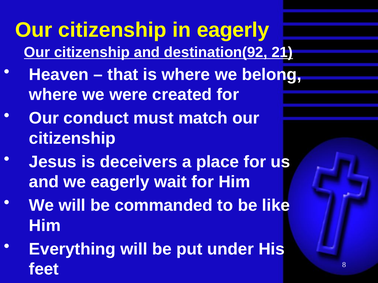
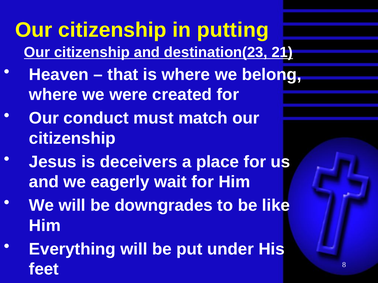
in eagerly: eagerly -> putting (233, 30)
destination(92: destination(92 -> destination(23 (216, 52)
commanded: commanded -> downgrades (164, 206)
